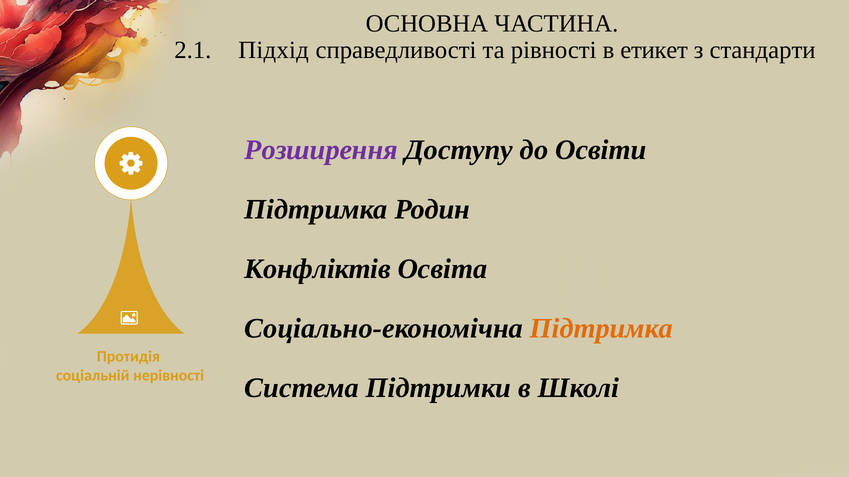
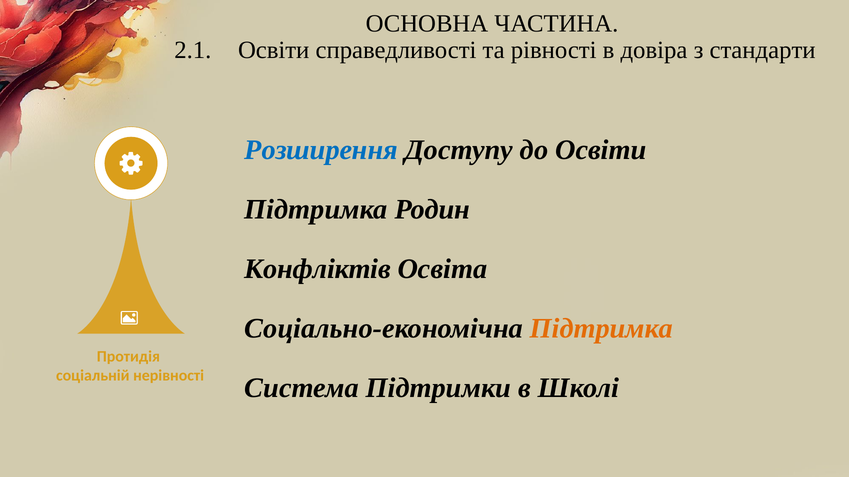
2.1 Підхід: Підхід -> Освіти (274, 50)
етикет: етикет -> довіра (654, 50)
Розширення colour: purple -> blue (321, 150)
